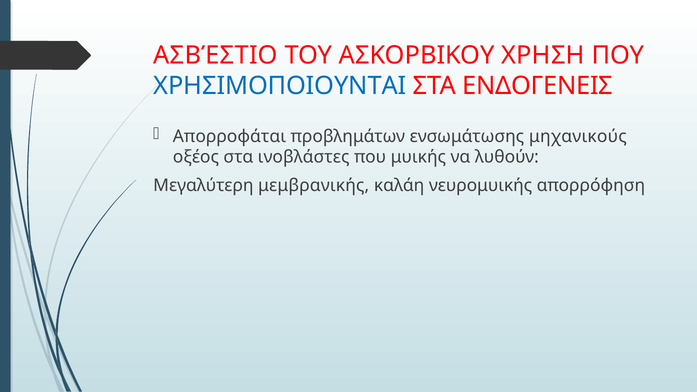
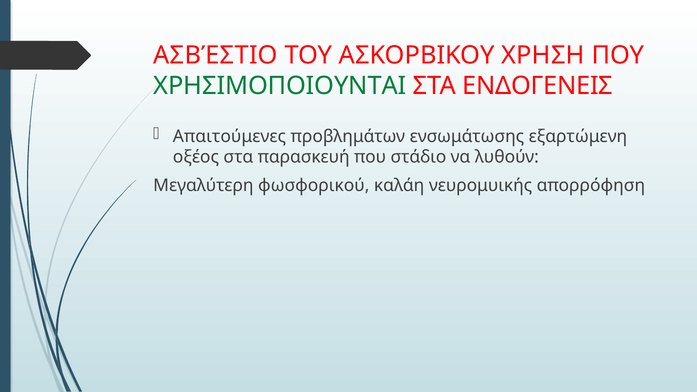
ΧΡΗΣΙΜΟΠΟΙΟΥΝΤΑΙ colour: blue -> green (280, 86)
Απορροφάται: Απορροφάται -> Απαιτούμενες (229, 136)
μηχανικούς: μηχανικούς -> εξαρτώμενη (578, 136)
ινοβλάστες: ινοβλάστες -> παρασκευή (304, 157)
μυικής: μυικής -> στάδιο (418, 157)
μεμβρανικής: μεμβρανικής -> φωσφορικού (314, 185)
